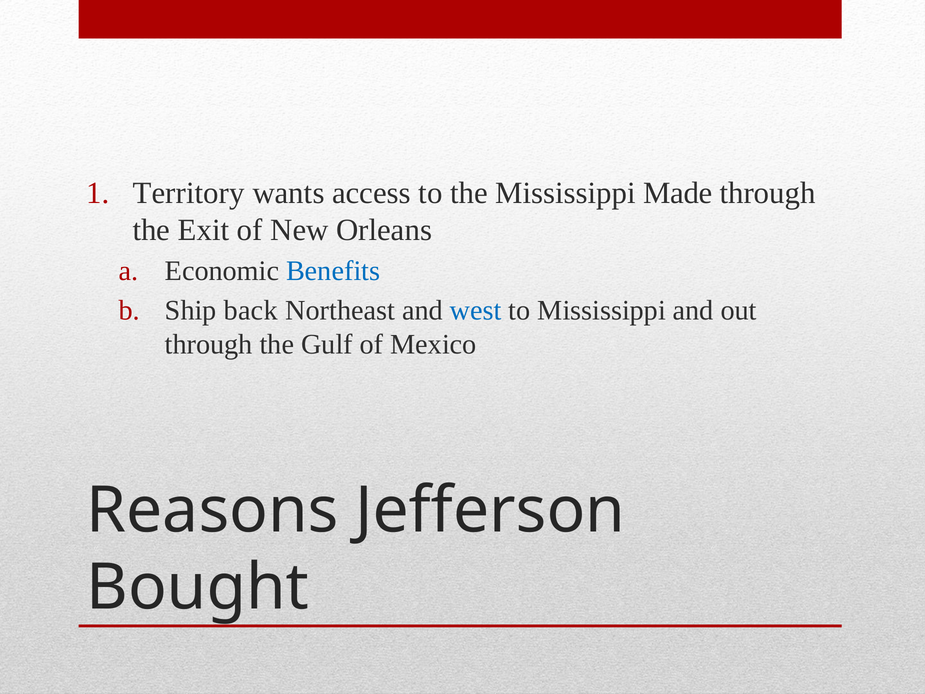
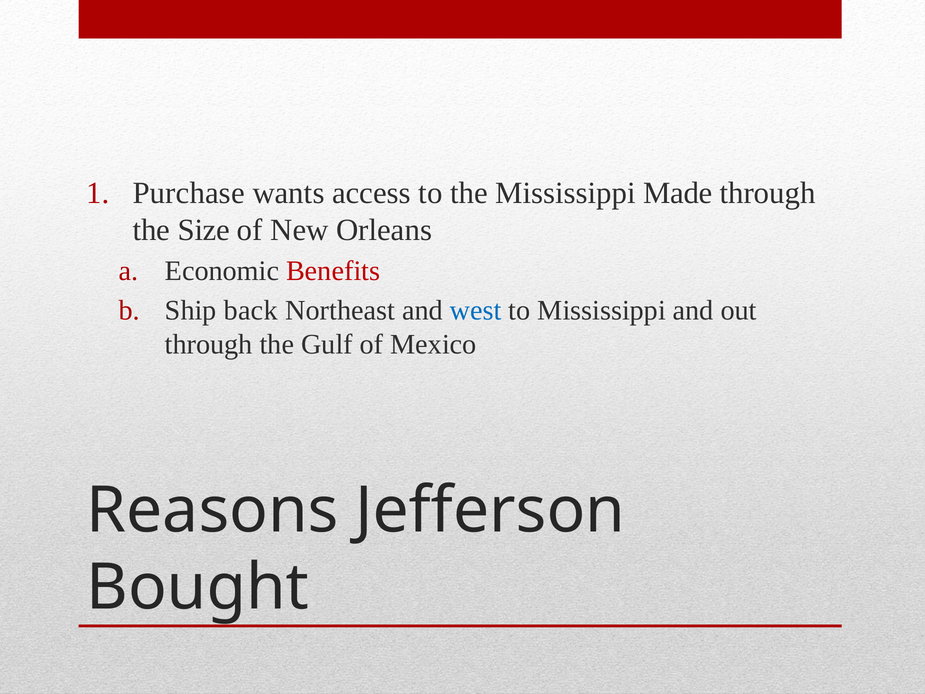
Territory: Territory -> Purchase (189, 193)
Exit: Exit -> Size (204, 230)
Benefits colour: blue -> red (333, 271)
